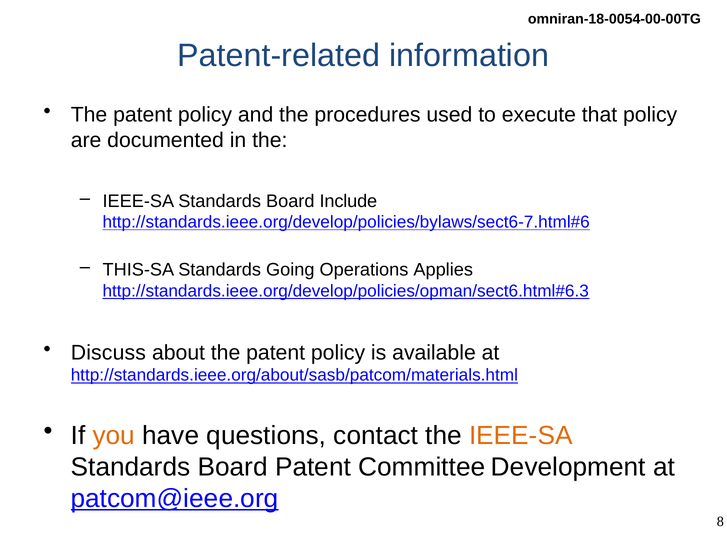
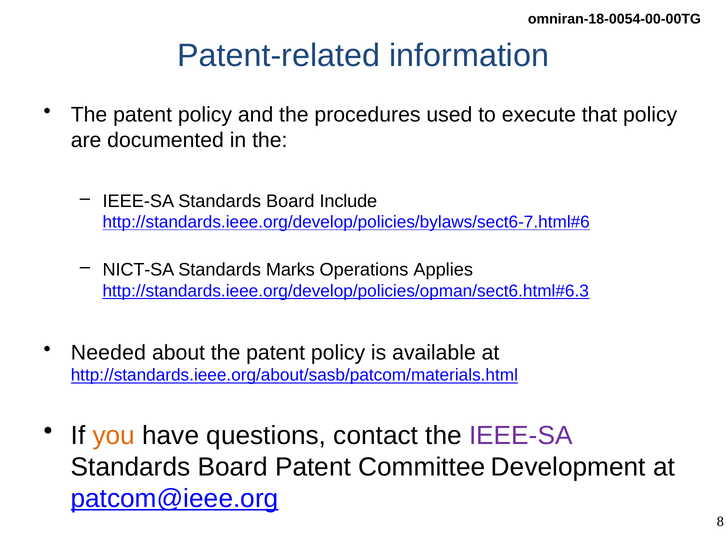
THIS-SA: THIS-SA -> NICT-SA (138, 270)
Going: Going -> Marks (290, 270)
Discuss: Discuss -> Needed (108, 353)
IEEE-SA colour: orange -> purple (521, 436)
